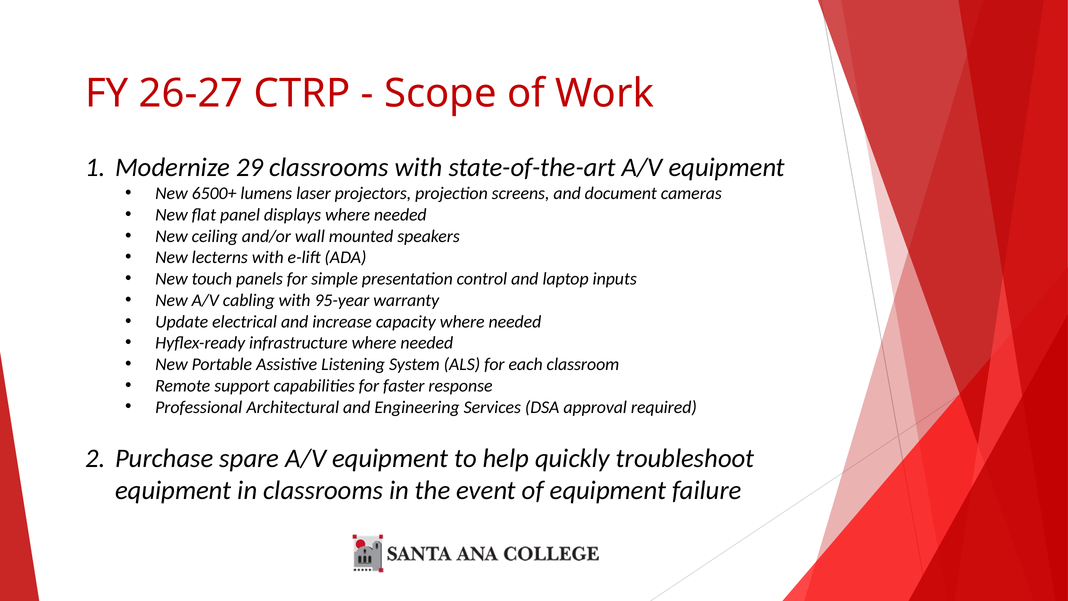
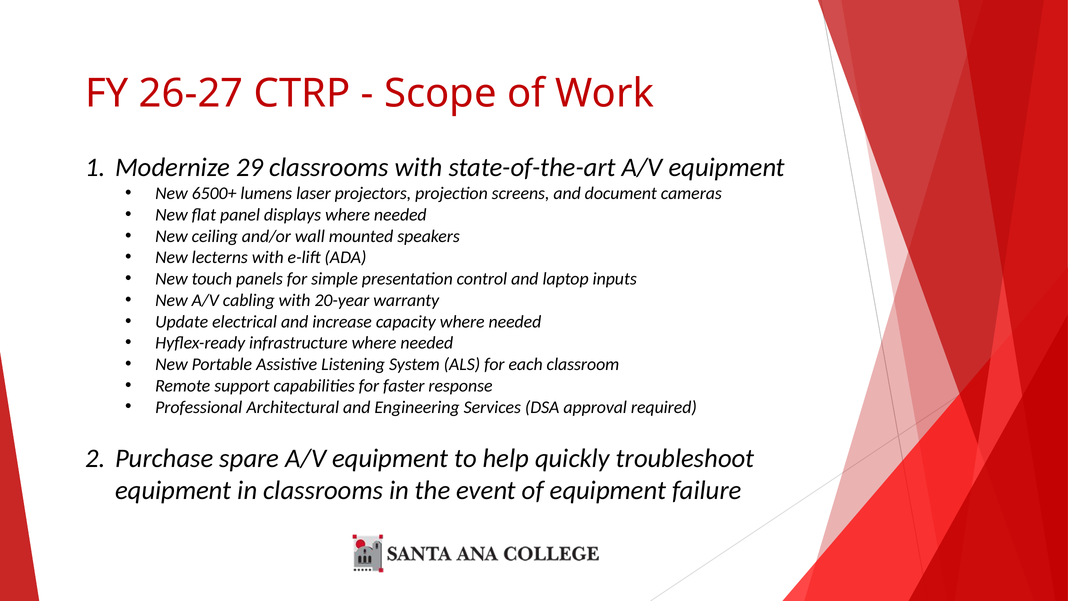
95-year: 95-year -> 20-year (342, 300)
